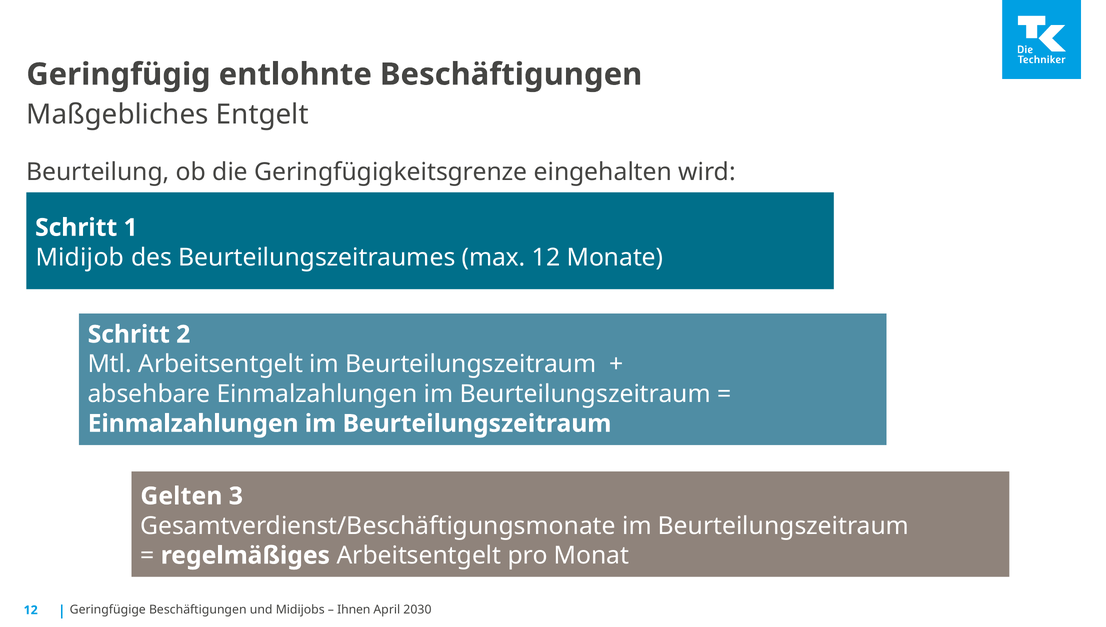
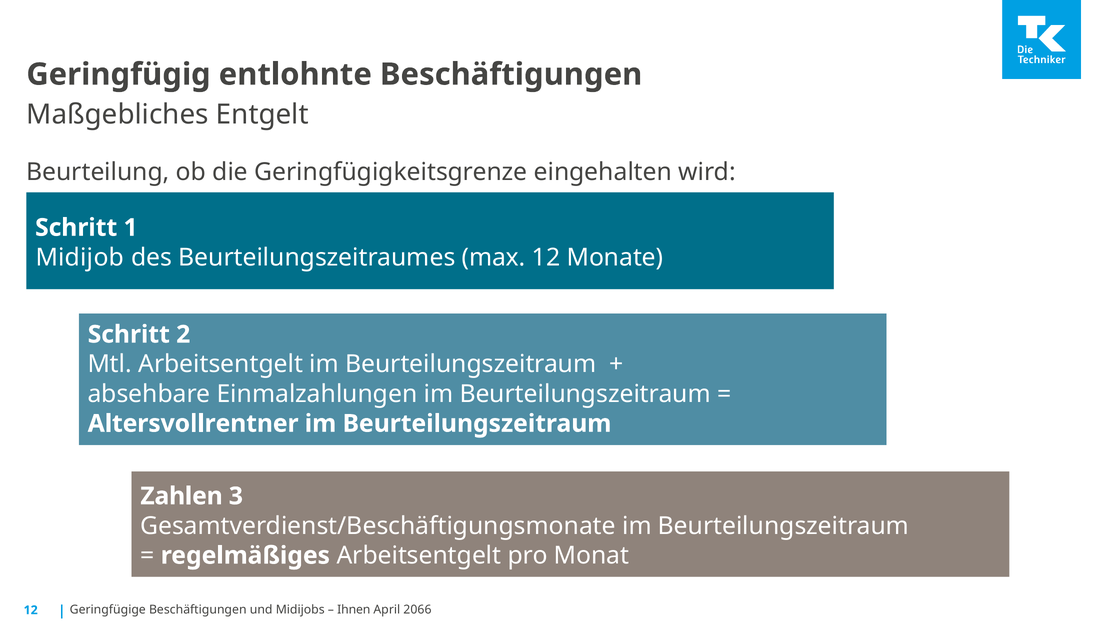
Einmalzahlungen: Einmalzahlungen -> Altersvollrentner (193, 424)
Gelten: Gelten -> Zahlen (182, 496)
2030: 2030 -> 2066 (417, 610)
